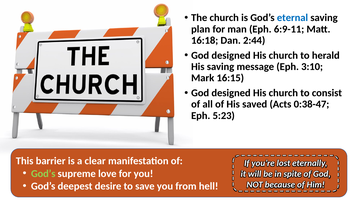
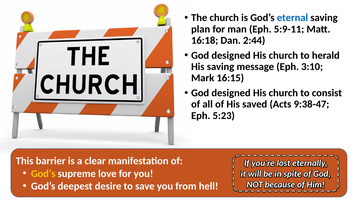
6:9-11: 6:9-11 -> 5:9-11 (289, 29)
0:38-47: 0:38-47 -> 9:38-47 (311, 105)
God’s colour: light green -> yellow (43, 174)
